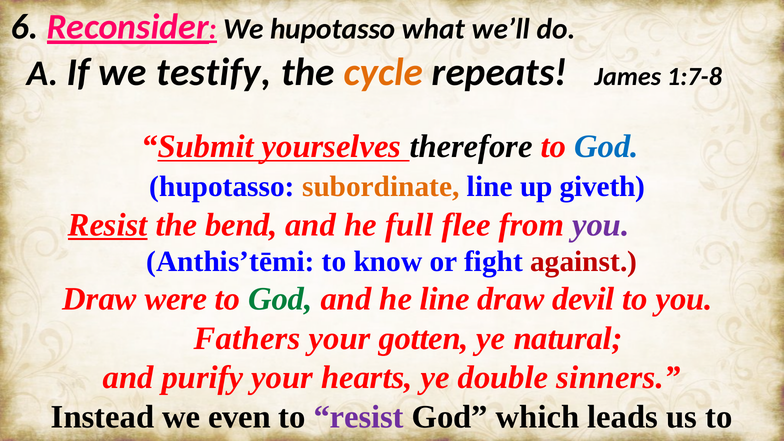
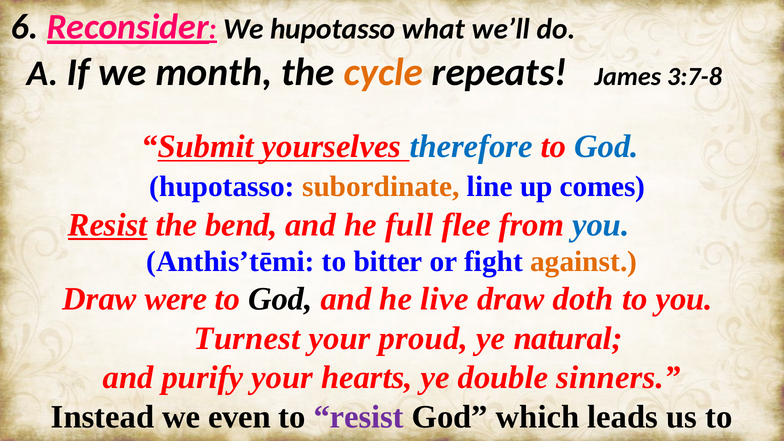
testify: testify -> month (214, 72)
1:7-8: 1:7-8 -> 3:7-8 (694, 77)
therefore colour: black -> blue (471, 146)
giveth: giveth -> comes (603, 187)
you colour: purple -> blue (601, 225)
know: know -> bitter (388, 262)
against colour: red -> orange (584, 262)
God colour: green -> black (280, 299)
he line: line -> live (444, 299)
draw devil: devil -> doth (583, 299)
Fathers: Fathers -> Turnest (247, 338)
gotten: gotten -> proud (423, 338)
